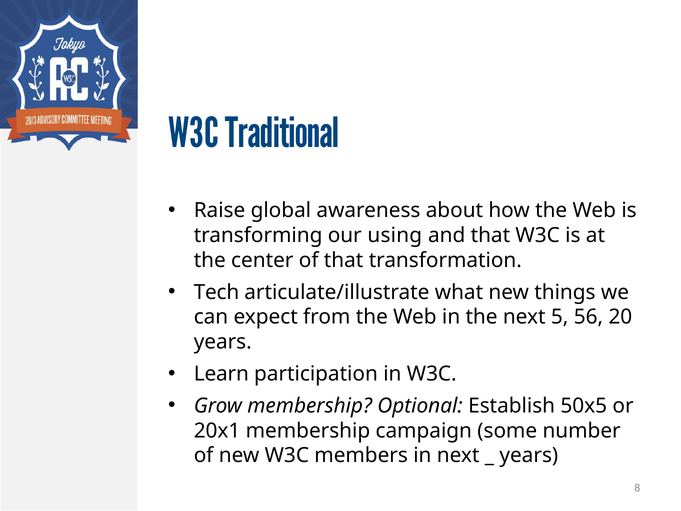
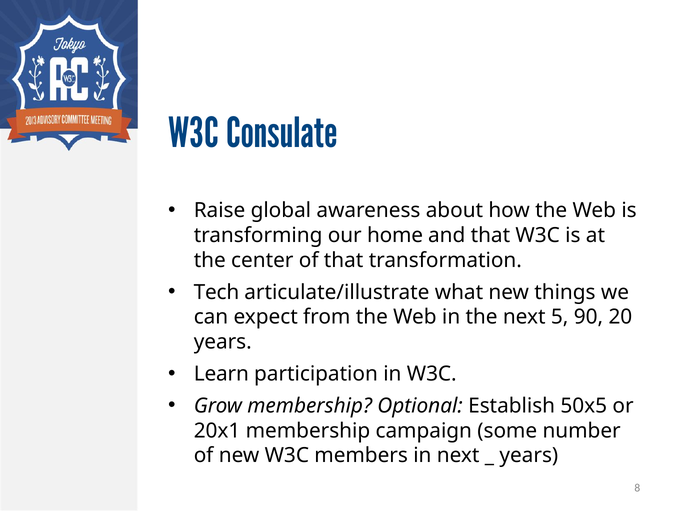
Traditional: Traditional -> Consulate (282, 134)
using: using -> home (395, 235)
56: 56 -> 90 (588, 317)
